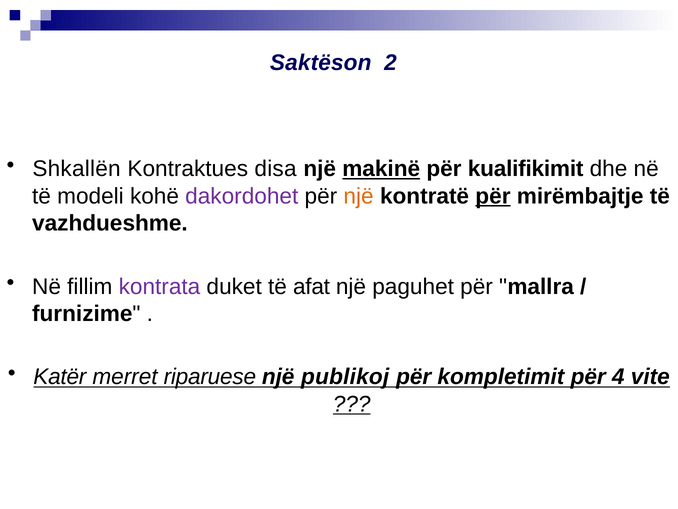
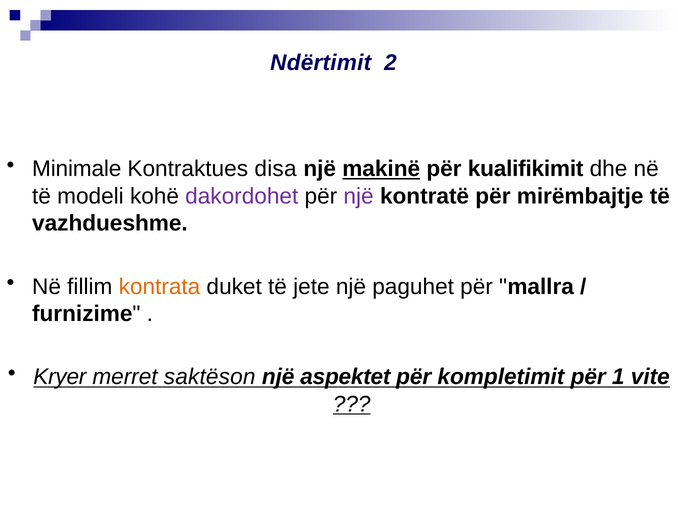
Saktëson: Saktëson -> Ndërtimit (321, 63)
Shkallën: Shkallën -> Minimale (77, 169)
një colour: orange -> purple (359, 196)
për underline: present -> none (493, 196)
kontrata colour: purple -> orange (159, 286)
afat: afat -> jete (311, 286)
Katër: Katër -> Kryer (60, 377)
riparuese: riparuese -> saktëson (210, 377)
publikoj: publikoj -> aspektet (345, 377)
4: 4 -> 1 (618, 377)
